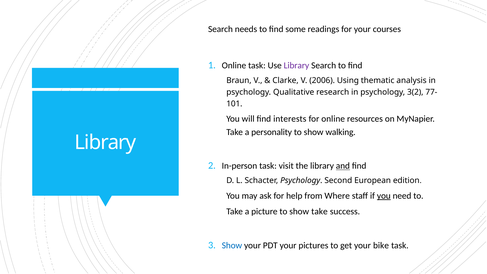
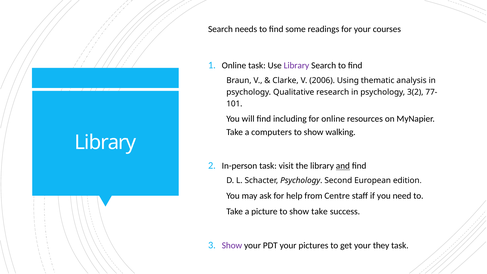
interests: interests -> including (290, 119)
personality: personality -> computers (272, 132)
Where: Where -> Centre (337, 196)
you underline: present -> none (384, 196)
Show colour: blue -> purple (232, 245)
bike: bike -> they (381, 245)
